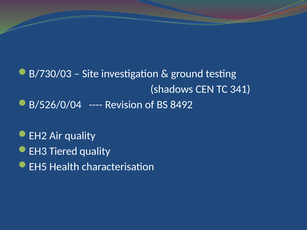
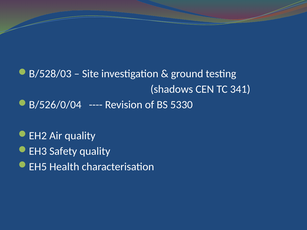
B/730/03: B/730/03 -> B/528/03 (50, 74)
8492: 8492 -> 5330 (182, 105)
Tiered: Tiered -> Safety (63, 151)
